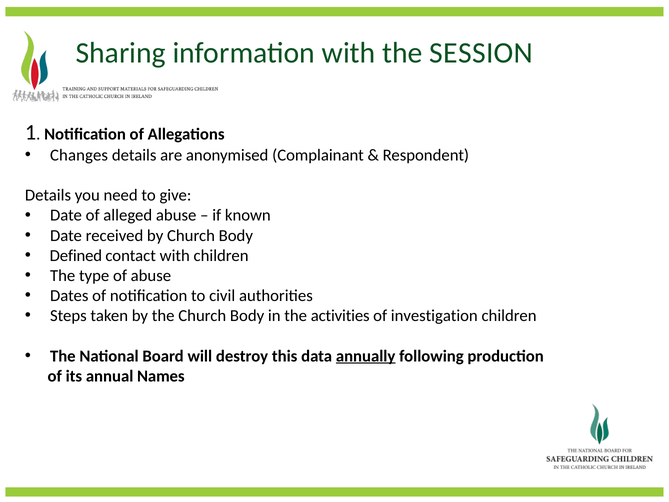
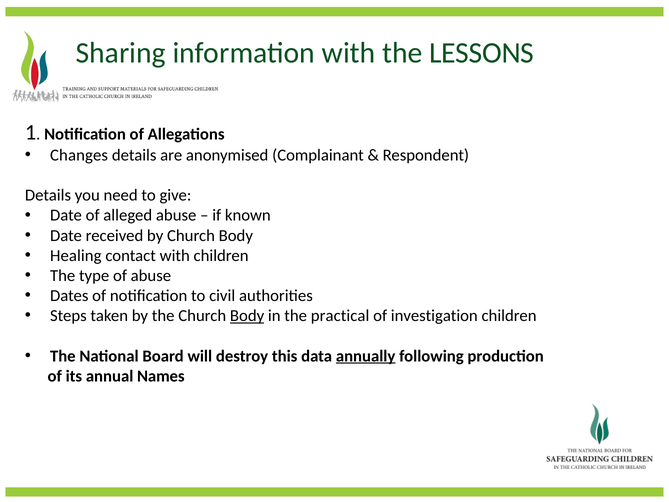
SESSION: SESSION -> LESSONS (482, 53)
Defined: Defined -> Healing (76, 255)
Body underline: none -> present (247, 316)
activities: activities -> practical (340, 316)
